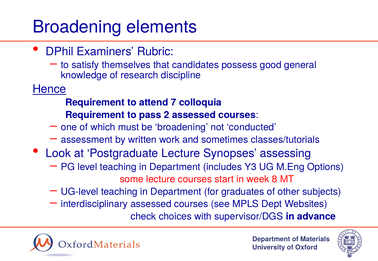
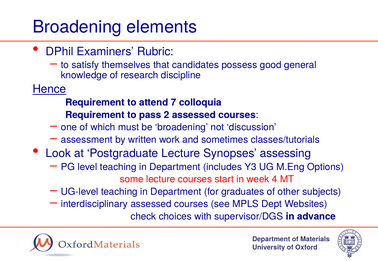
conducted: conducted -> discussion (252, 128)
8: 8 -> 4 (275, 180)
